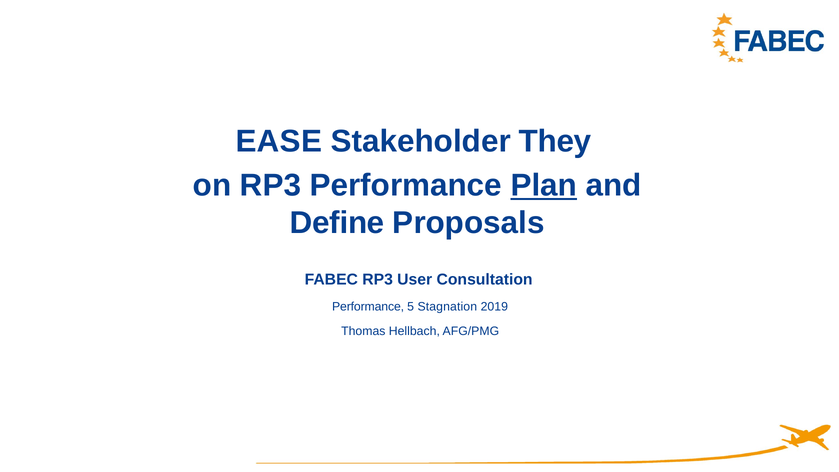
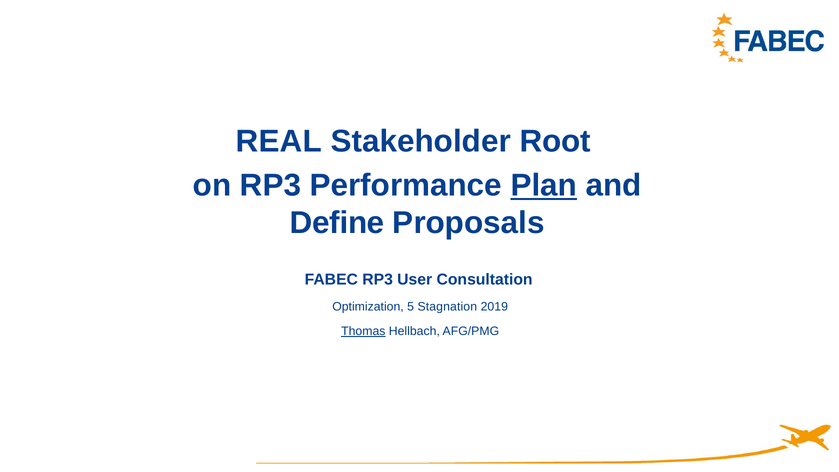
EASE: EASE -> REAL (279, 141)
They: They -> Root (555, 141)
Performance: Performance -> Optimization (368, 307)
Thomas underline: none -> present (363, 331)
